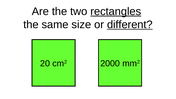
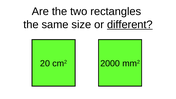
rectangles underline: present -> none (116, 11)
